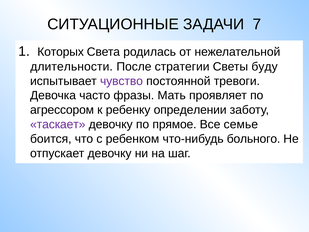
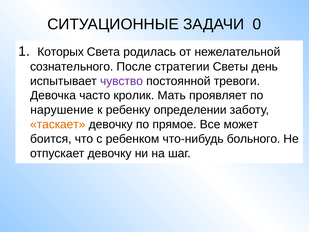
7: 7 -> 0 (257, 24)
длительности: длительности -> сознательного (72, 67)
буду: буду -> день (265, 67)
фразы: фразы -> кролик (134, 95)
агрессором: агрессором -> нарушение (62, 110)
таскает colour: purple -> orange (58, 124)
семье: семье -> может (241, 124)
